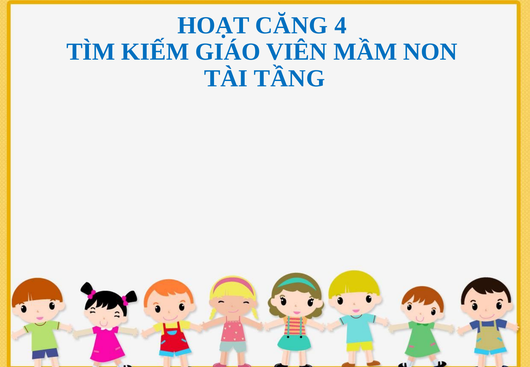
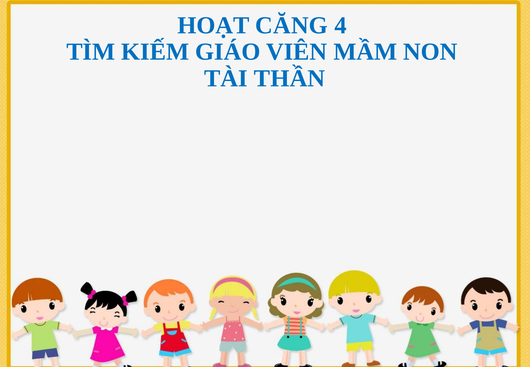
TẦNG: TẦNG -> THẦN (290, 78)
